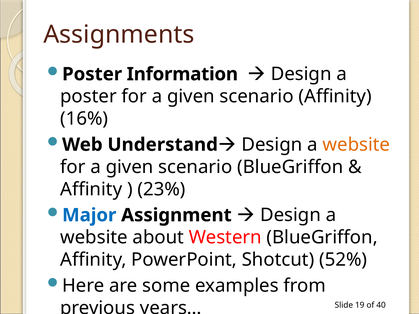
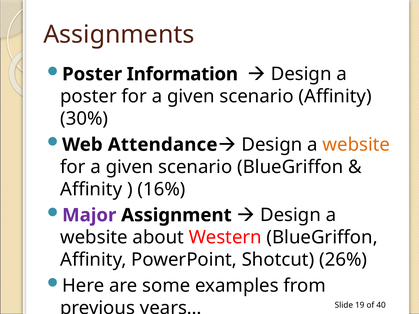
16%: 16% -> 30% (84, 119)
Understand: Understand -> Attendance (163, 145)
23%: 23% -> 16% (161, 189)
Major colour: blue -> purple (89, 215)
52%: 52% -> 26% (343, 260)
